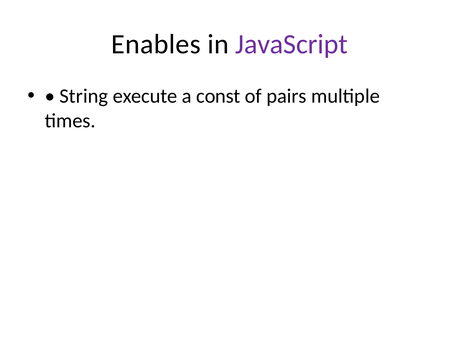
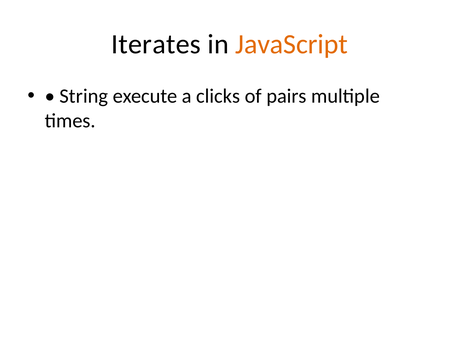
Enables: Enables -> Iterates (156, 44)
JavaScript colour: purple -> orange (292, 44)
const: const -> clicks (218, 96)
